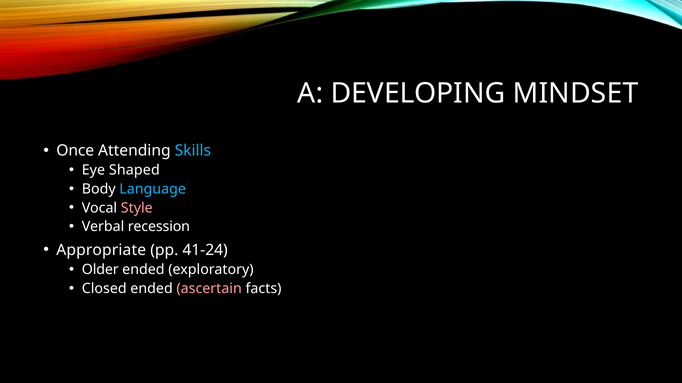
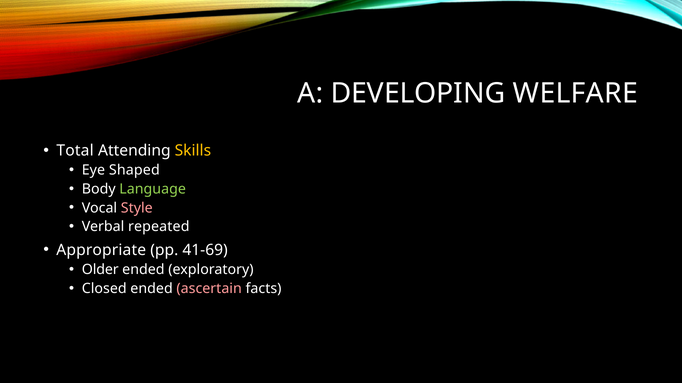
MINDSET: MINDSET -> WELFARE (575, 93)
Once: Once -> Total (75, 151)
Skills colour: light blue -> yellow (193, 151)
Language colour: light blue -> light green (153, 189)
recession: recession -> repeated (159, 227)
41-24: 41-24 -> 41-69 (205, 250)
